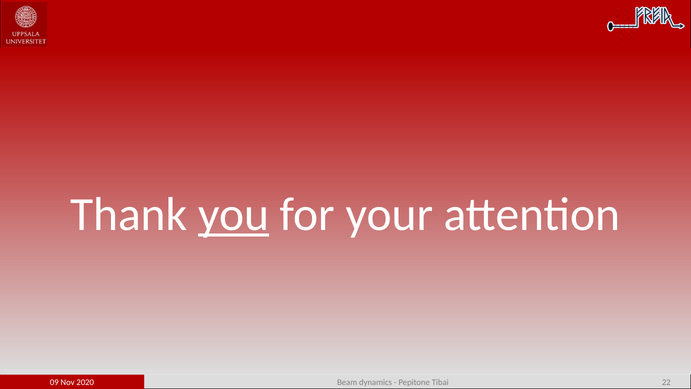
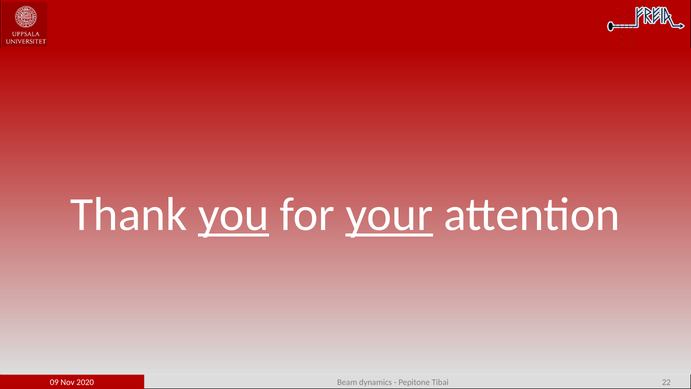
your underline: none -> present (389, 214)
